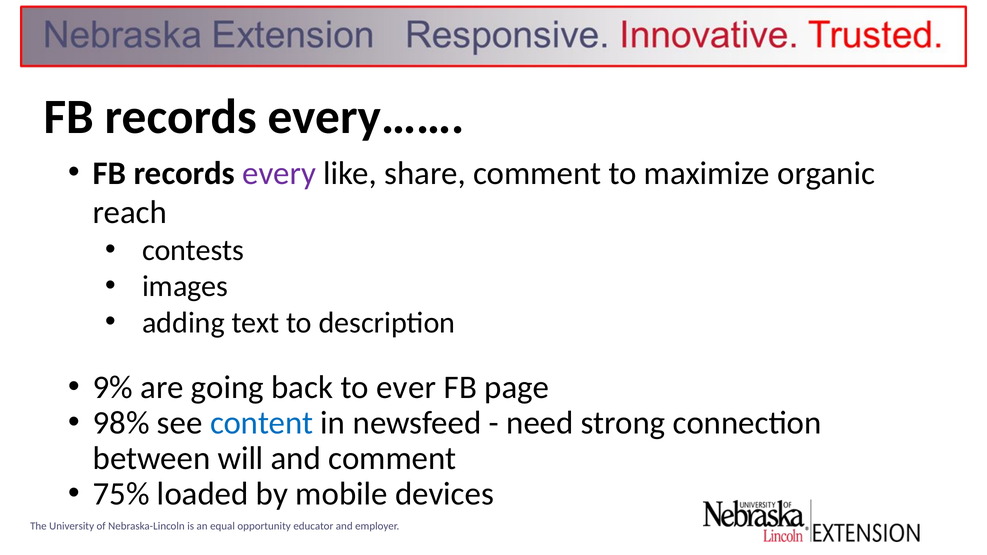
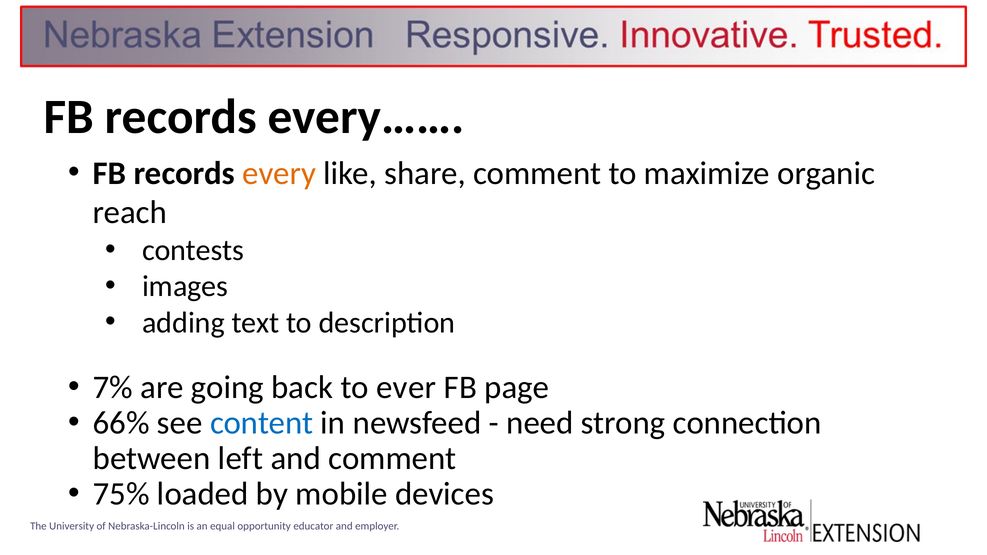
every colour: purple -> orange (279, 173)
9%: 9% -> 7% (113, 387)
98%: 98% -> 66% (121, 423)
will: will -> left (241, 458)
